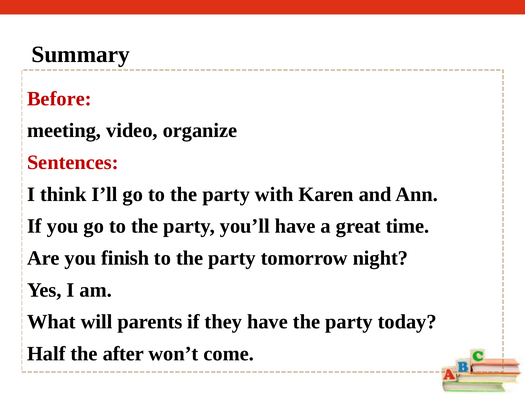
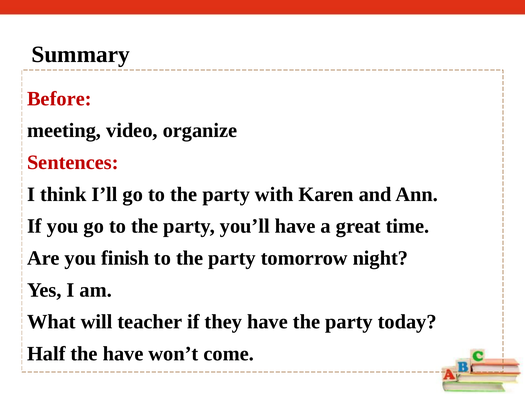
parents: parents -> teacher (150, 322)
the after: after -> have (123, 353)
